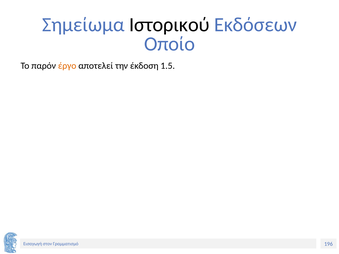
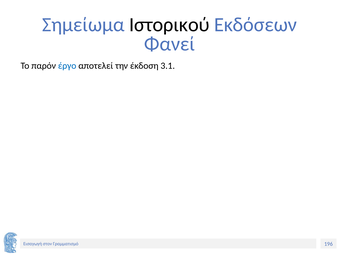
Οποίο: Οποίο -> Φανεί (169, 44)
έργο colour: orange -> blue (67, 66)
1.5: 1.5 -> 3.1 (168, 66)
